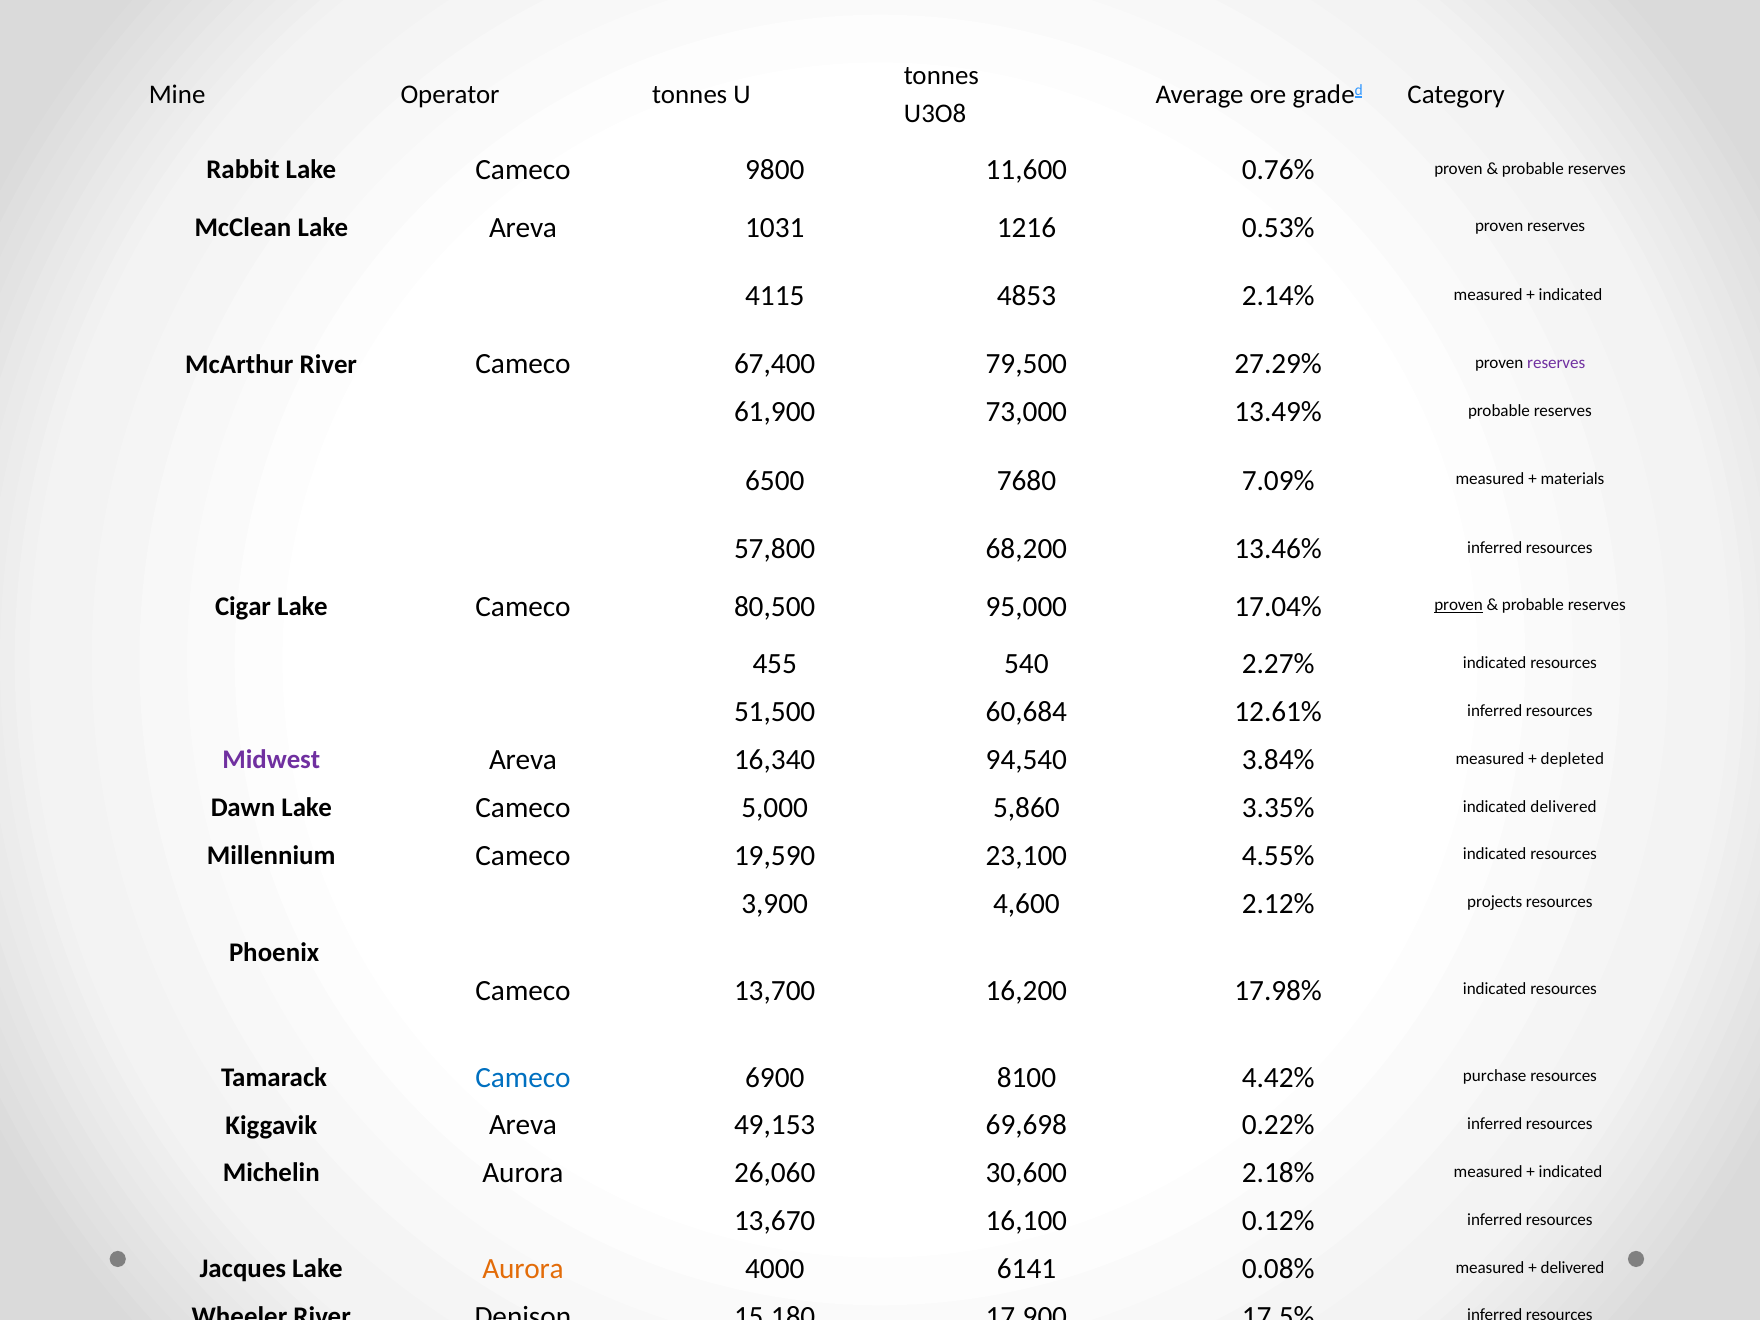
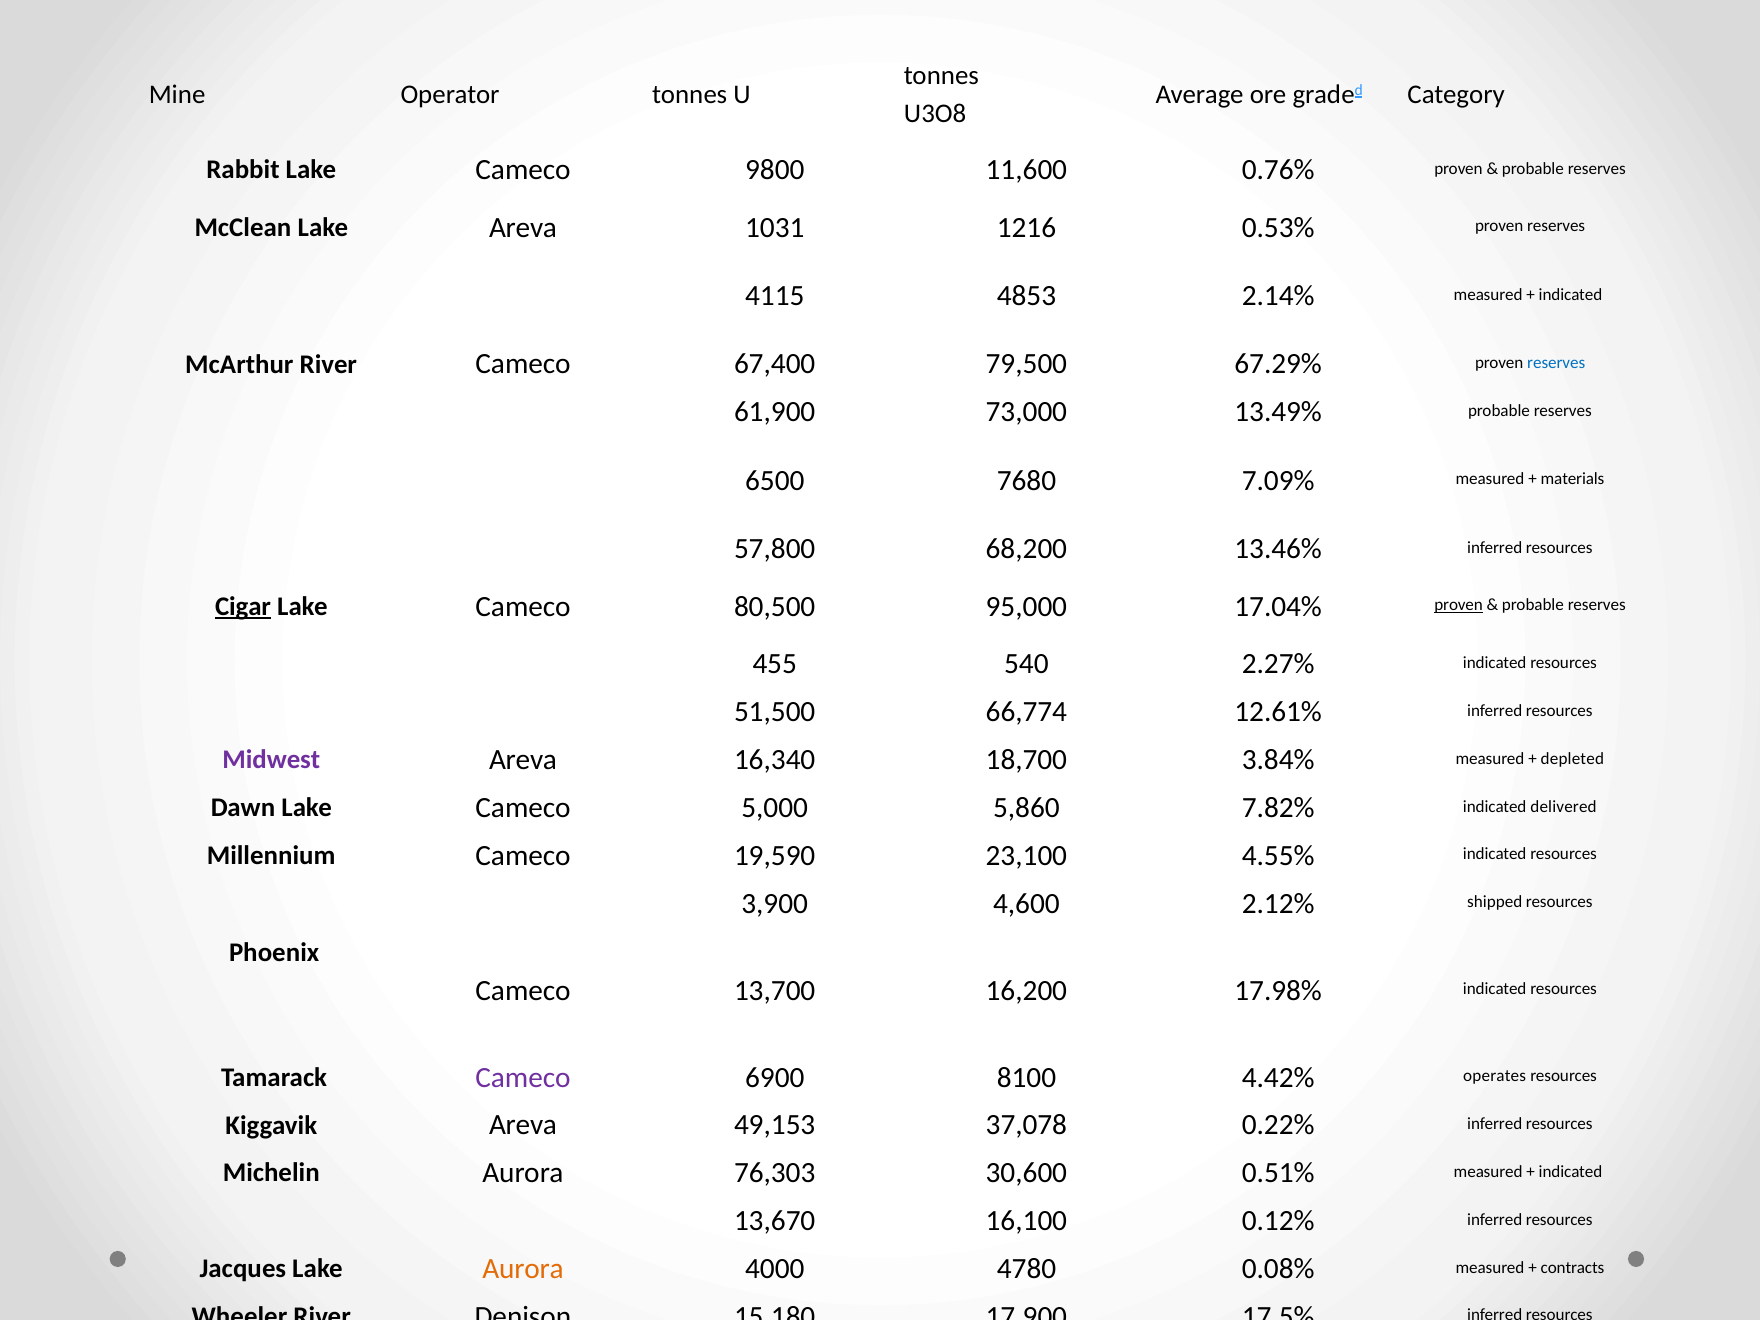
27.29%: 27.29% -> 67.29% (1278, 364)
reserves colour: purple -> blue (1556, 363)
Cigar underline: none -> present (243, 606)
60,684: 60,684 -> 66,774 (1026, 712)
94,540: 94,540 -> 18,700 (1026, 760)
3.35%: 3.35% -> 7.82% (1278, 808)
projects: projects -> shipped (1495, 902)
Cameco colour: blue -> purple (523, 1077)
purchase: purchase -> operates (1495, 1076)
69,698: 69,698 -> 37,078 (1026, 1125)
26,060: 26,060 -> 76,303 (775, 1173)
2.18%: 2.18% -> 0.51% (1278, 1173)
6141: 6141 -> 4780 (1027, 1269)
delivered: delivered -> contracts (1573, 1267)
